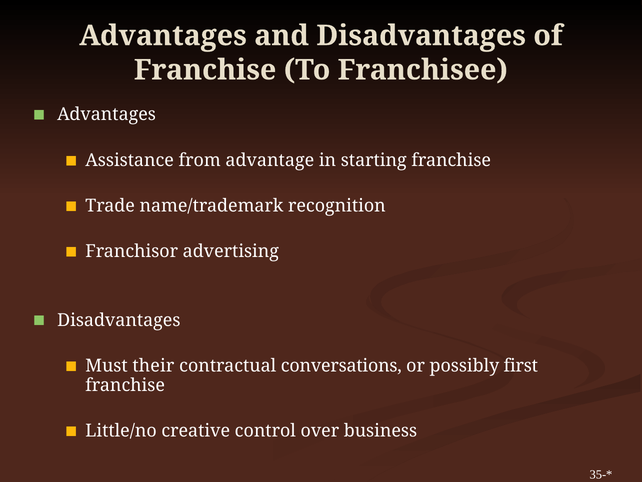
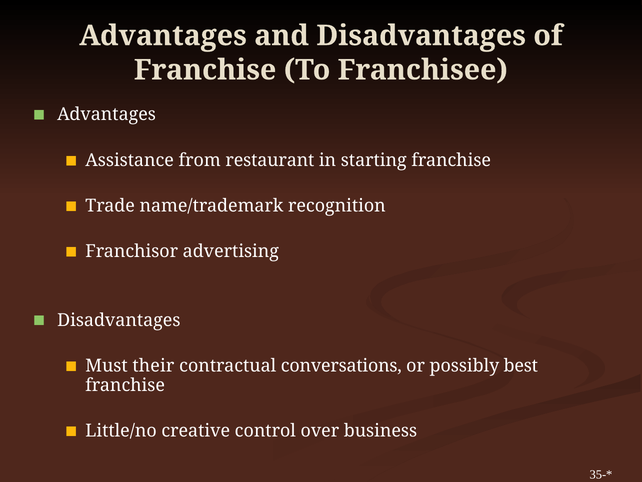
advantage: advantage -> restaurant (270, 160)
first: first -> best (521, 365)
